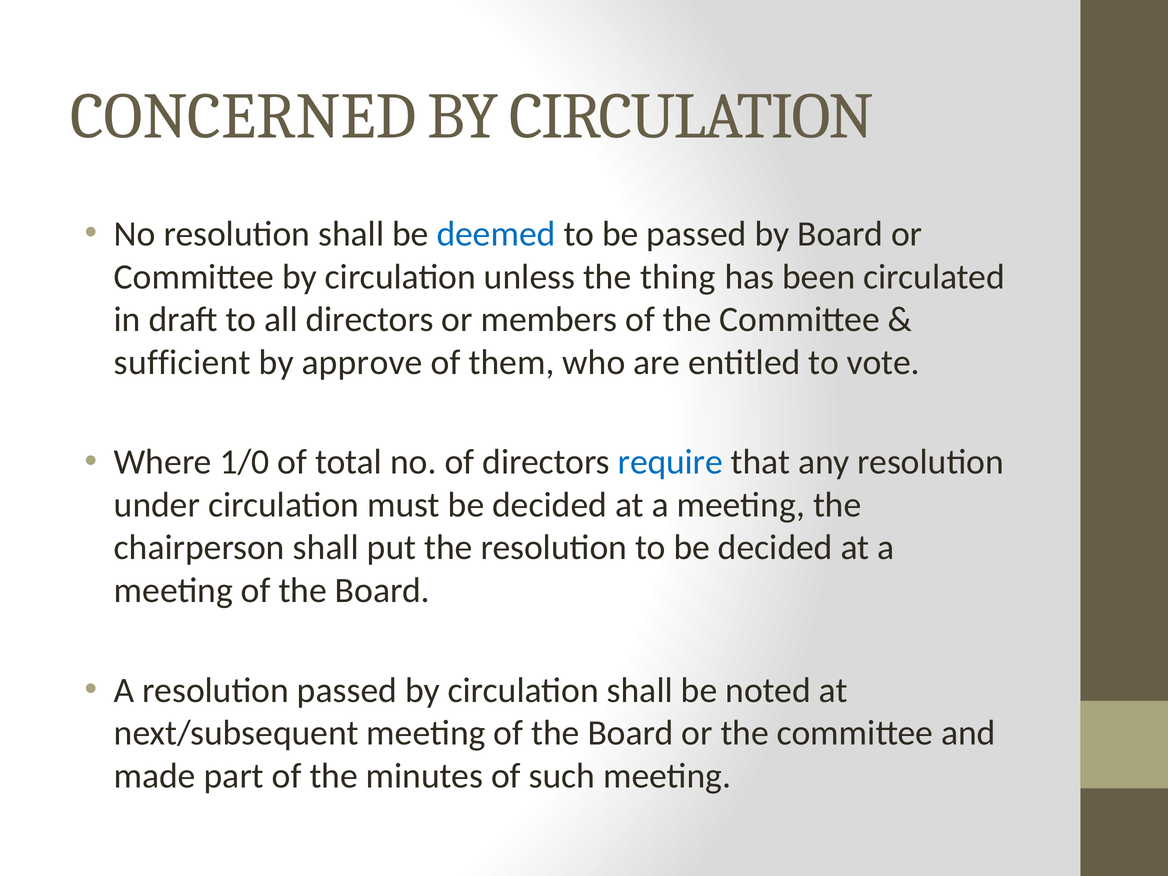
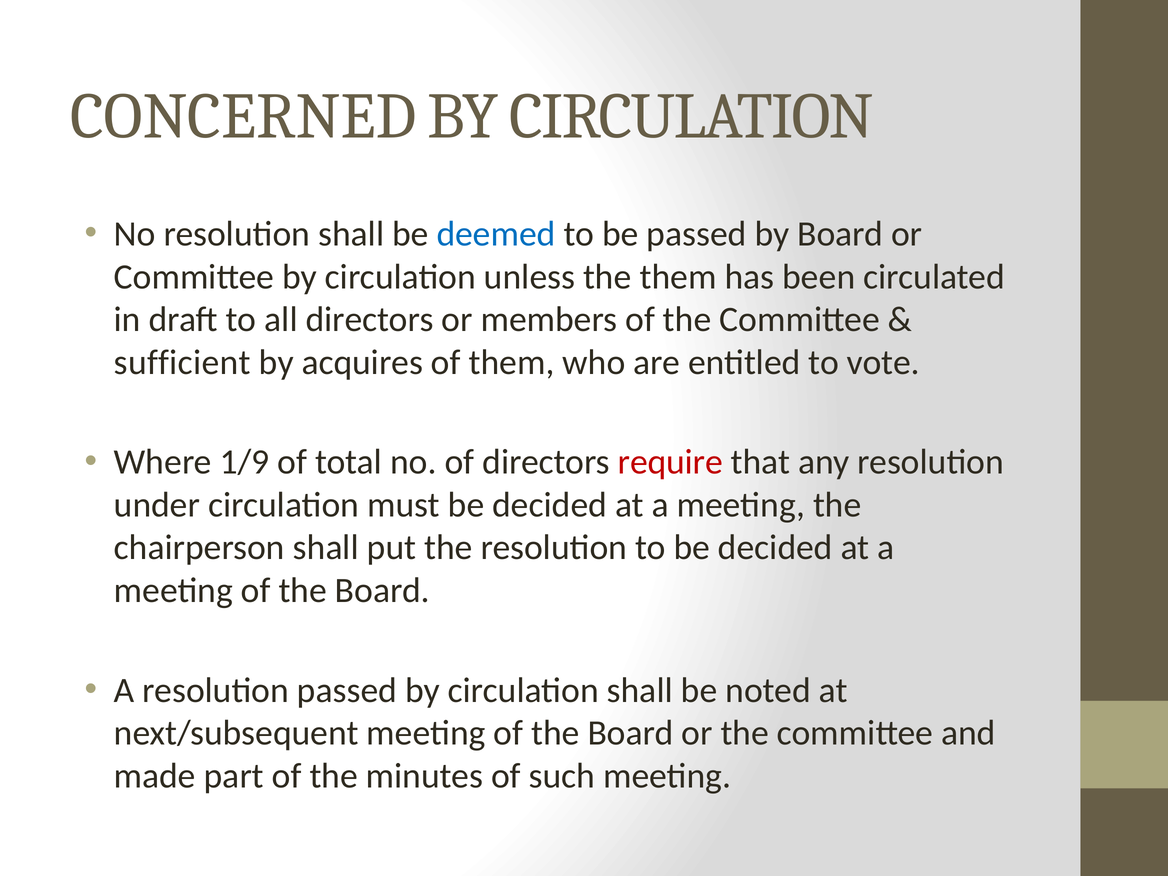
the thing: thing -> them (678, 277)
approve: approve -> acquires (362, 362)
1/0: 1/0 -> 1/9 (245, 462)
require colour: blue -> red (670, 462)
